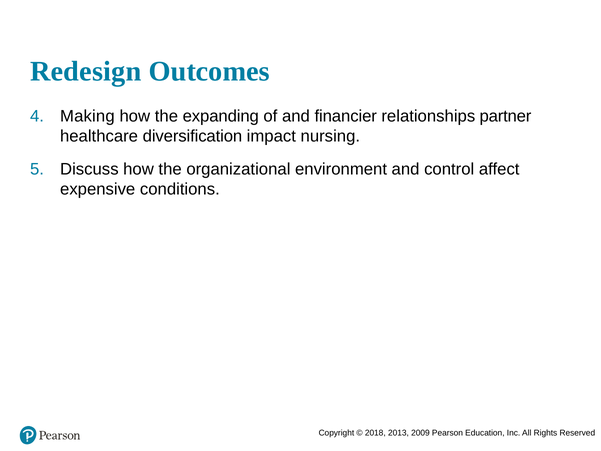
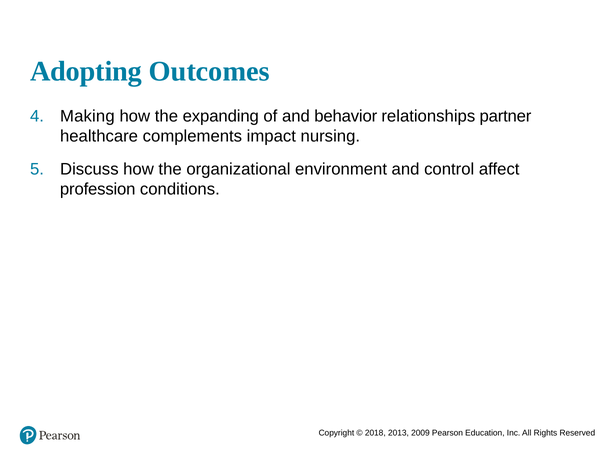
Redesign: Redesign -> Adopting (86, 71)
financier: financier -> behavior (346, 116)
diversification: diversification -> complements (192, 136)
expensive: expensive -> profession (98, 189)
